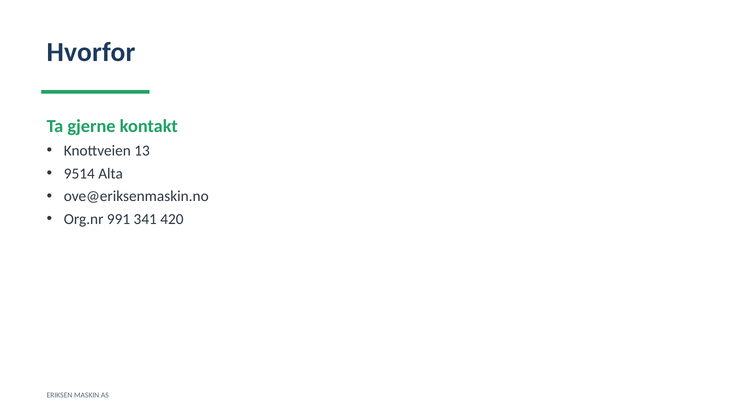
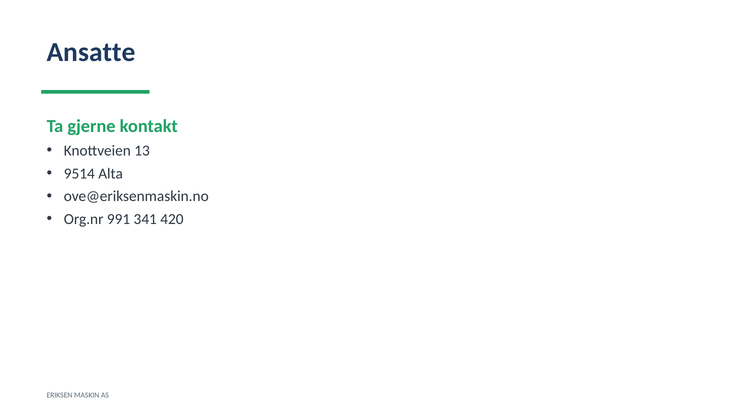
Hvorfor: Hvorfor -> Ansatte (91, 52)
